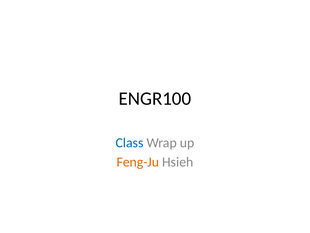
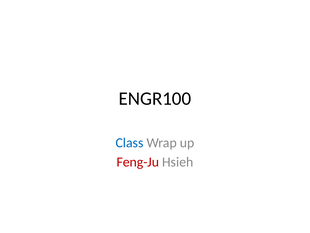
Feng-Ju colour: orange -> red (138, 162)
